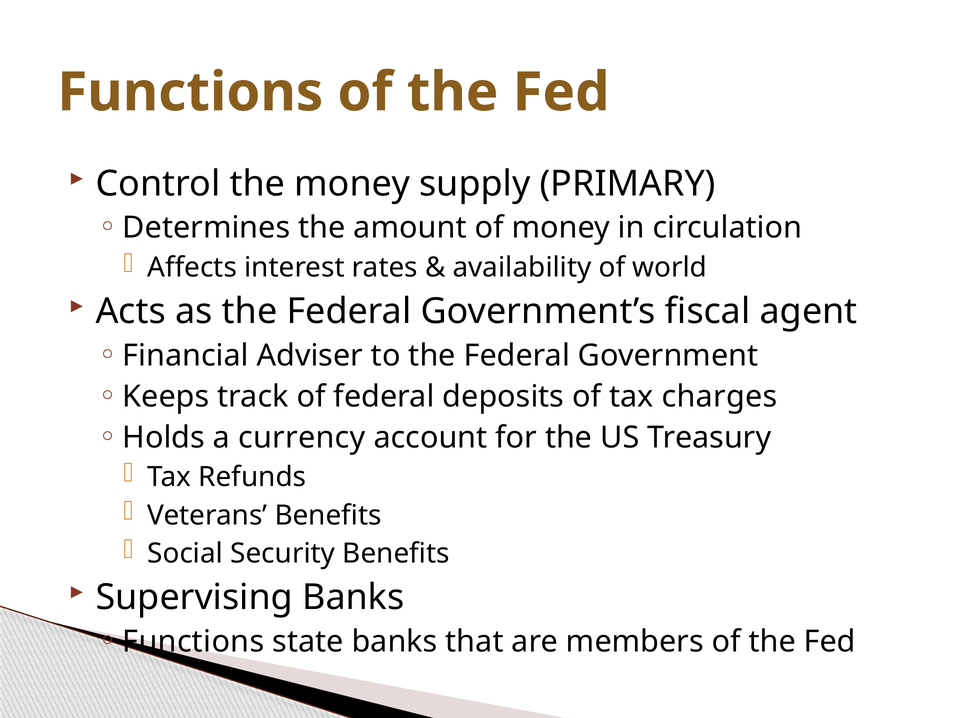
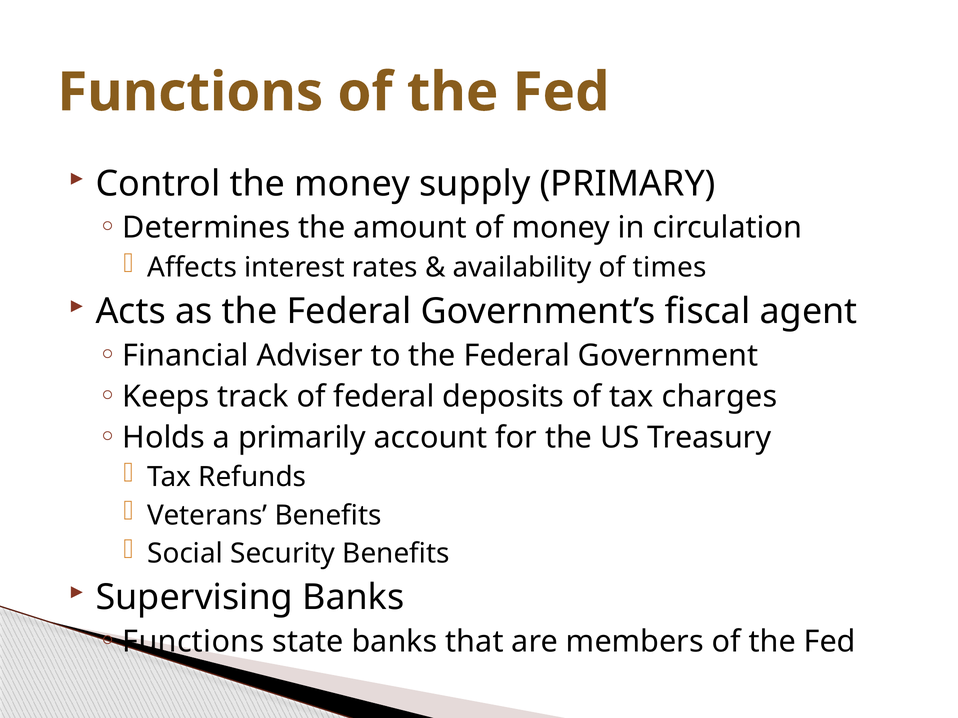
world: world -> times (670, 268)
currency: currency -> primarily (302, 438)
